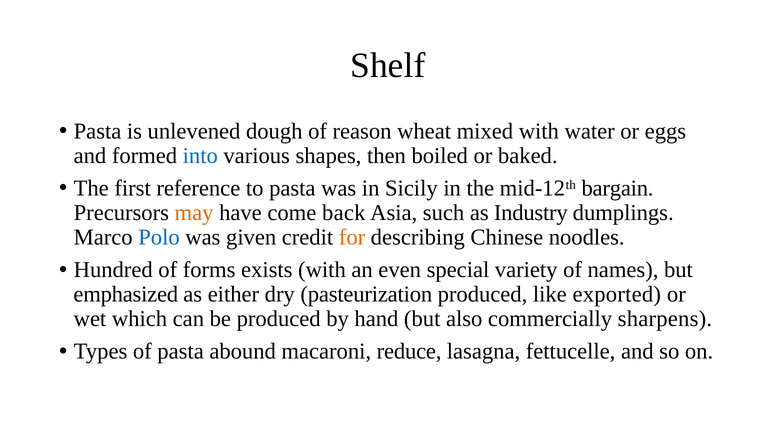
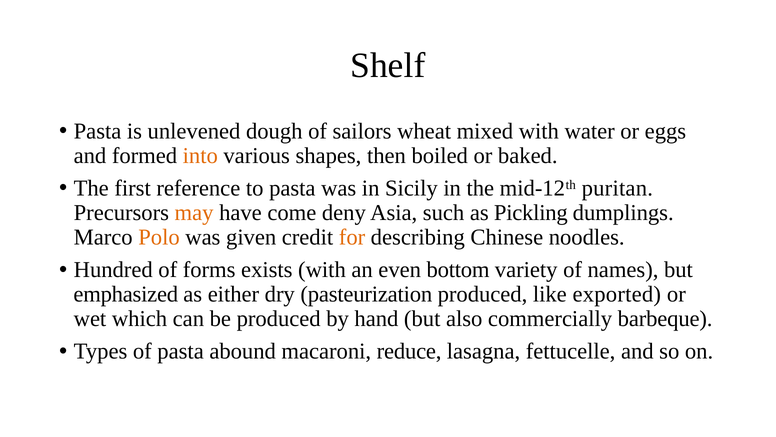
reason: reason -> sailors (362, 131)
into colour: blue -> orange (200, 156)
bargain: bargain -> puritan (617, 188)
back: back -> deny (344, 213)
Industry: Industry -> Pickling (531, 213)
Polo colour: blue -> orange (159, 237)
special: special -> bottom (458, 270)
sharpens: sharpens -> barbeque (665, 319)
